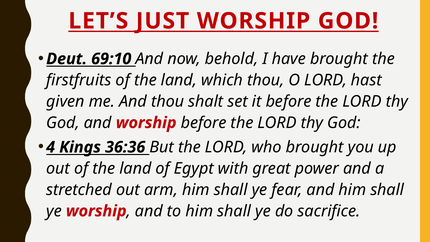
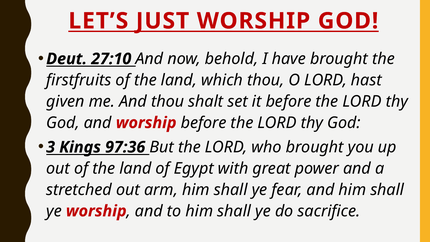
69:10: 69:10 -> 27:10 (111, 59)
4: 4 -> 3 (51, 147)
36:36: 36:36 -> 97:36 (125, 147)
